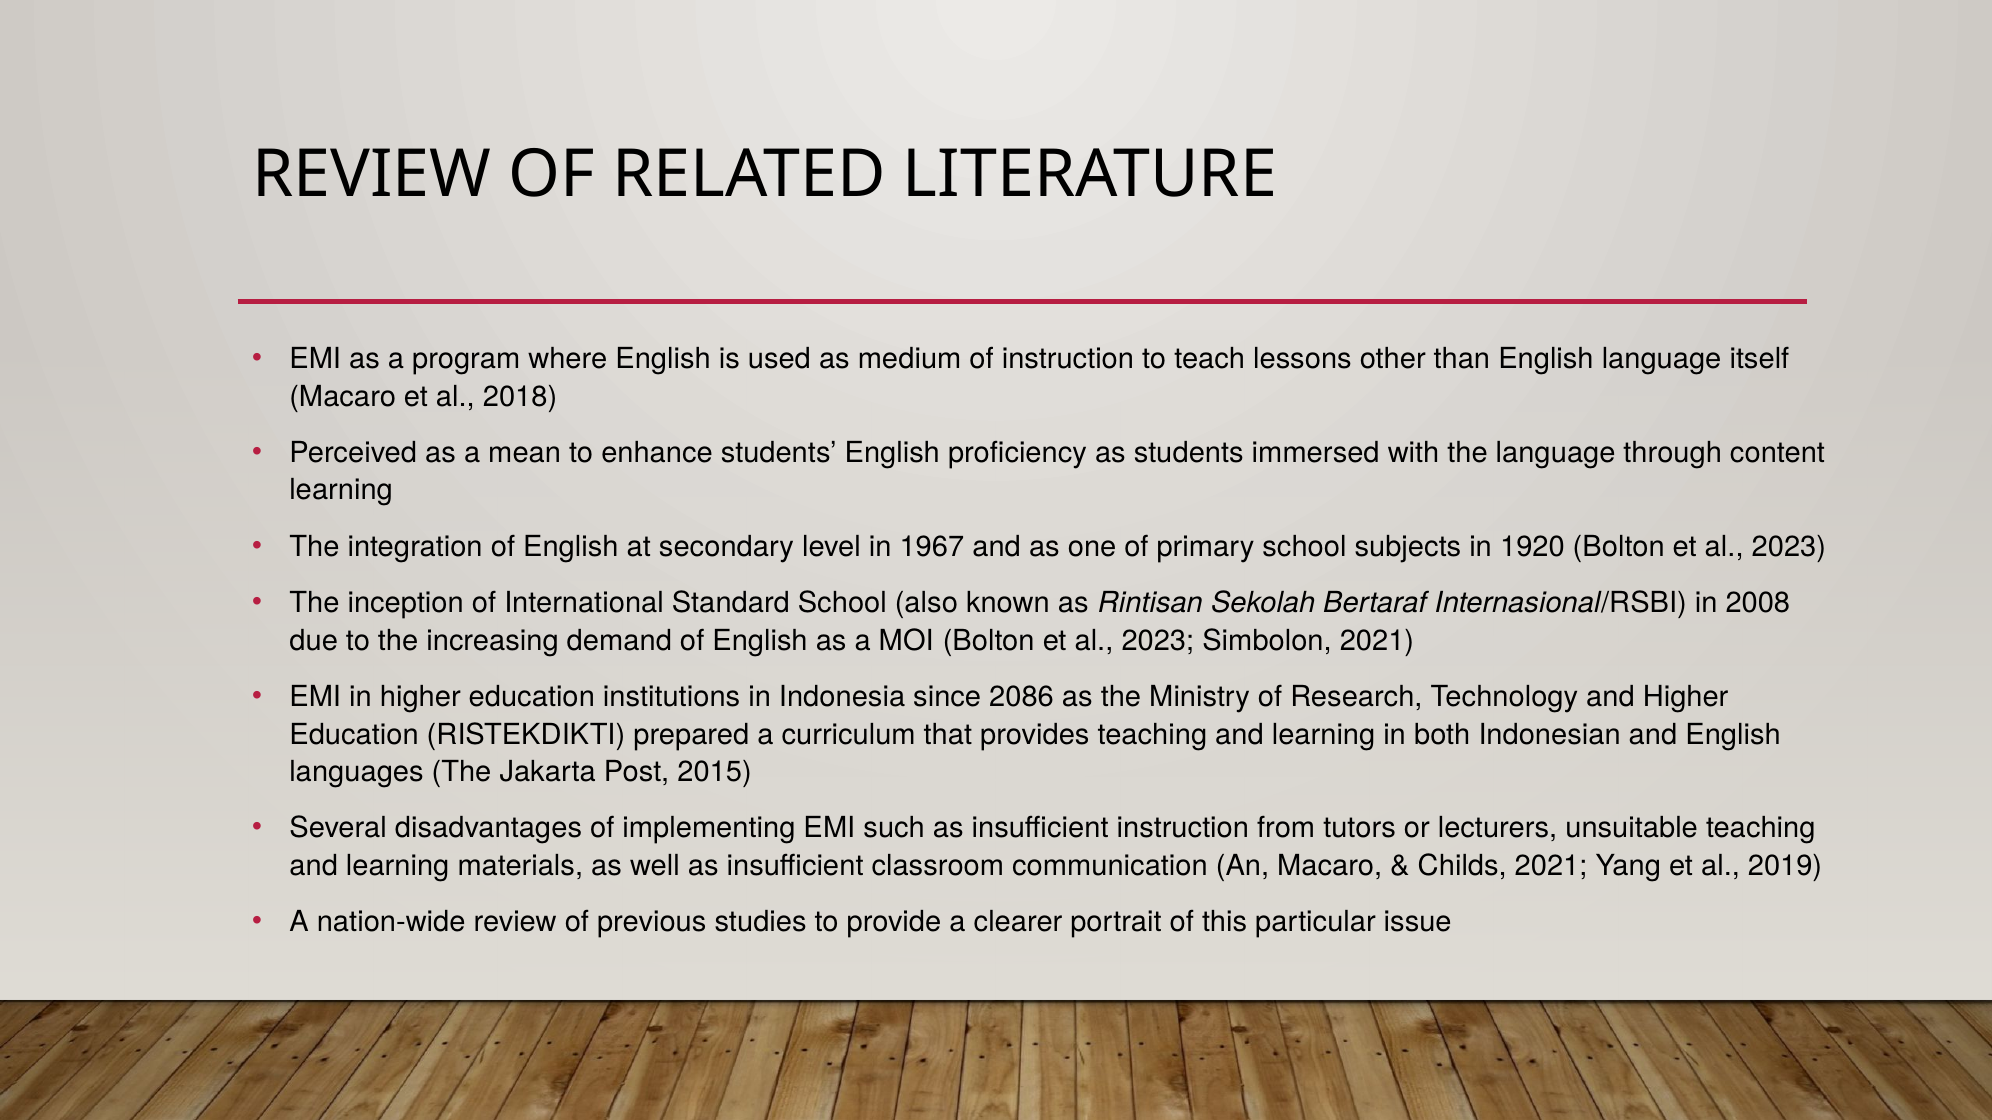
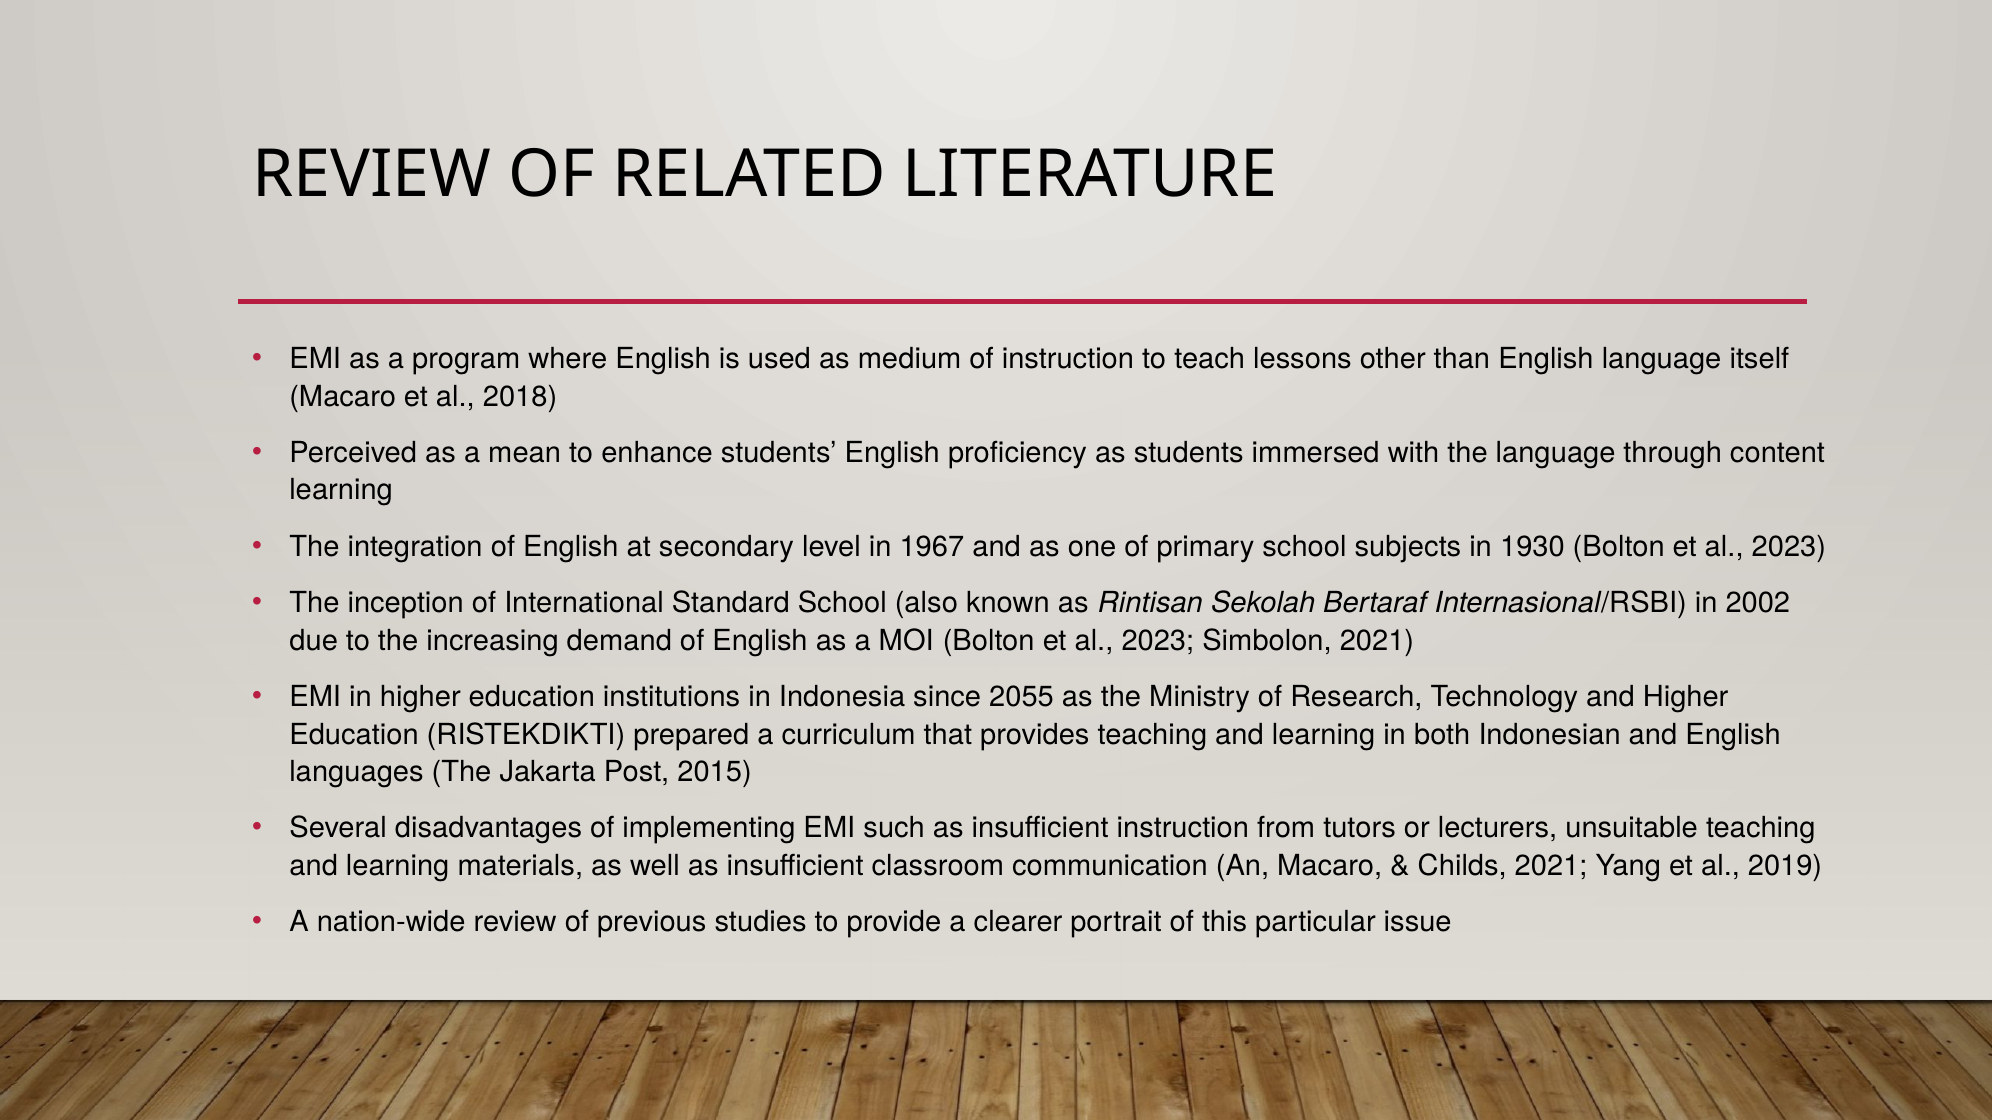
1920: 1920 -> 1930 (1532, 547)
2008: 2008 -> 2002 (1758, 603)
2086: 2086 -> 2055 (1022, 697)
